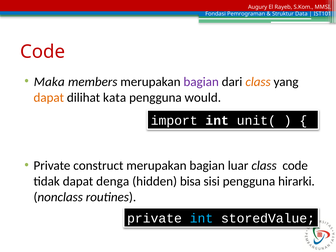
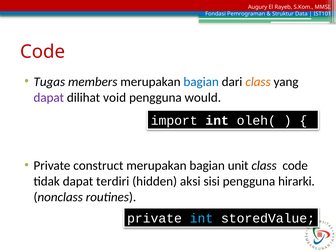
Maka: Maka -> Tugas (49, 82)
bagian colour: purple -> blue (201, 82)
dapat colour: orange -> purple (49, 97)
kata: kata -> void (115, 97)
unit(: unit( -> oleh( (256, 121)
luar: luar -> unit (238, 166)
denga: denga -> terdiri (113, 181)
bisa: bisa -> aksi (190, 181)
